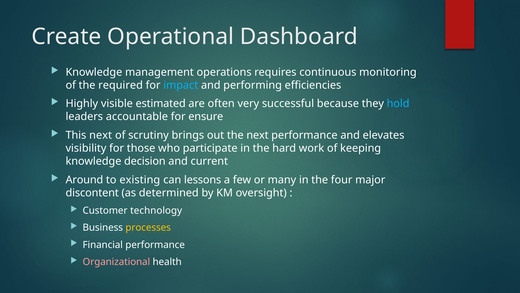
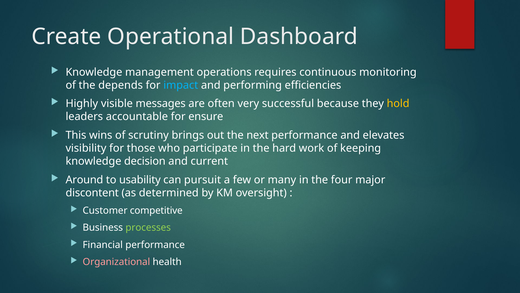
required: required -> depends (121, 85)
estimated: estimated -> messages (161, 104)
hold colour: light blue -> yellow (398, 104)
This next: next -> wins (101, 135)
existing: existing -> usability (140, 179)
lessons: lessons -> pursuit (203, 179)
technology: technology -> competitive (156, 210)
processes colour: yellow -> light green (148, 227)
